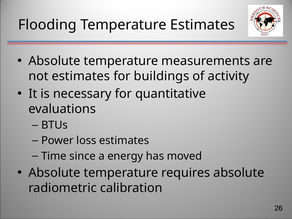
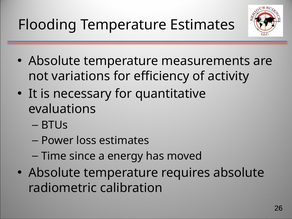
not estimates: estimates -> variations (81, 76)
buildings: buildings -> efficiency (162, 76)
